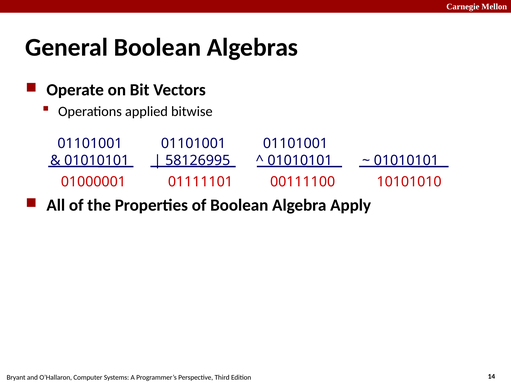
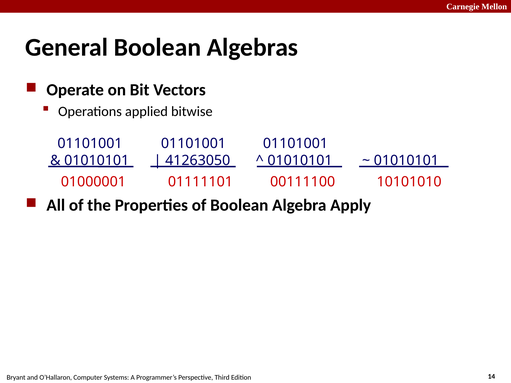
58126995: 58126995 -> 41263050 (198, 161)
